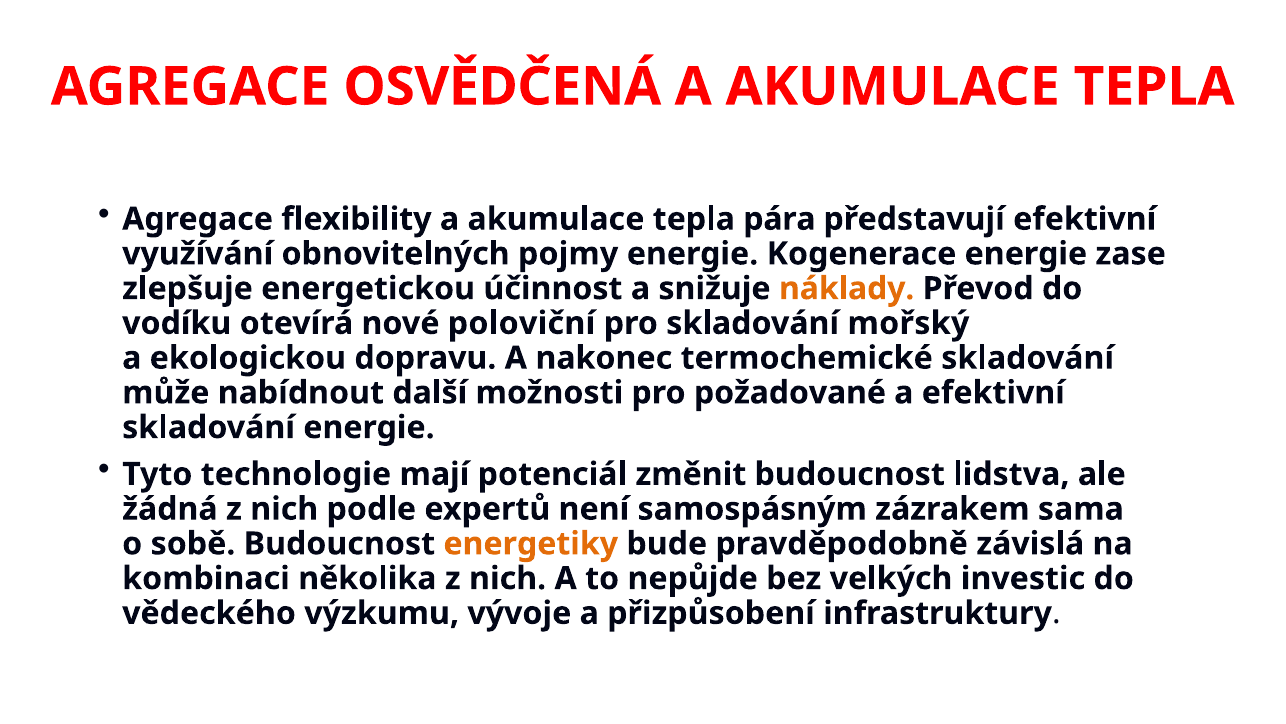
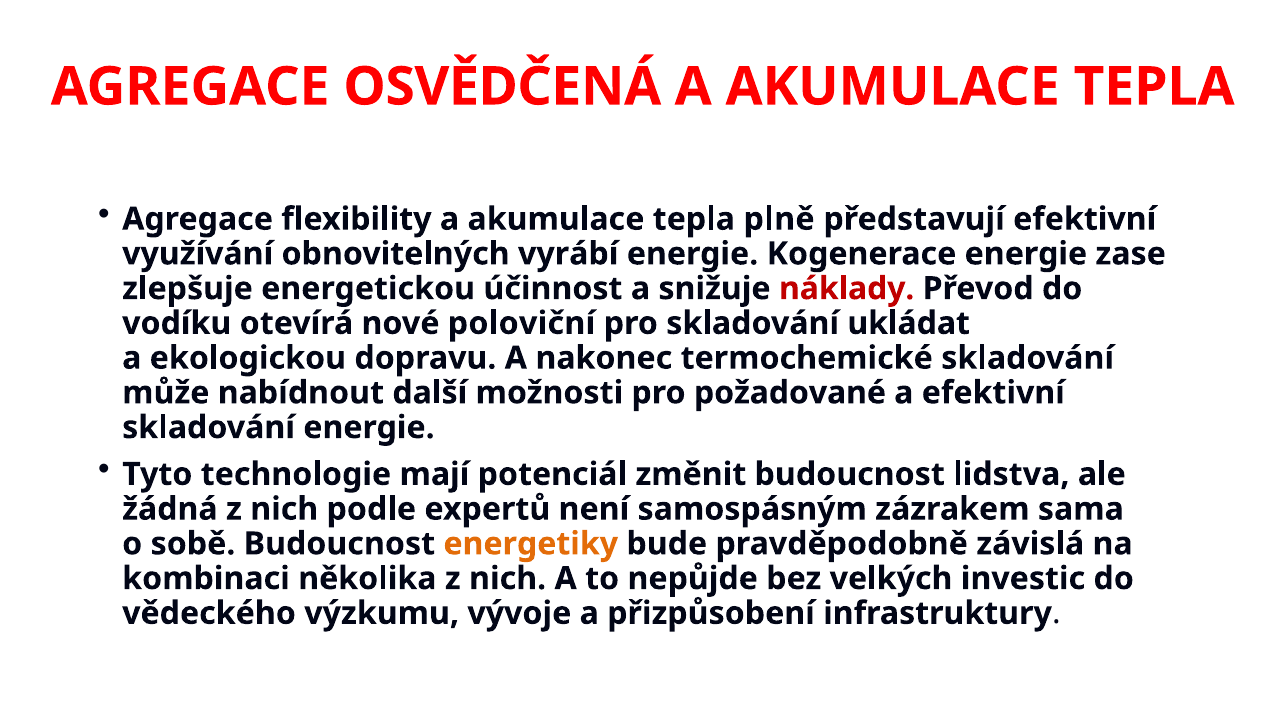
pára: pára -> plně (779, 219)
pojmy: pojmy -> vyrábí (568, 254)
náklady colour: orange -> red (847, 288)
mořský: mořský -> ukládat (909, 323)
